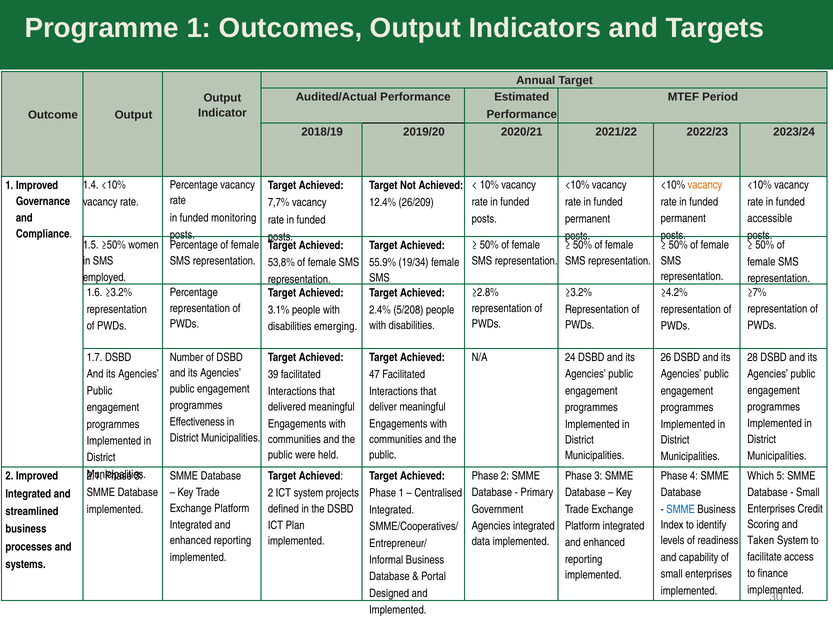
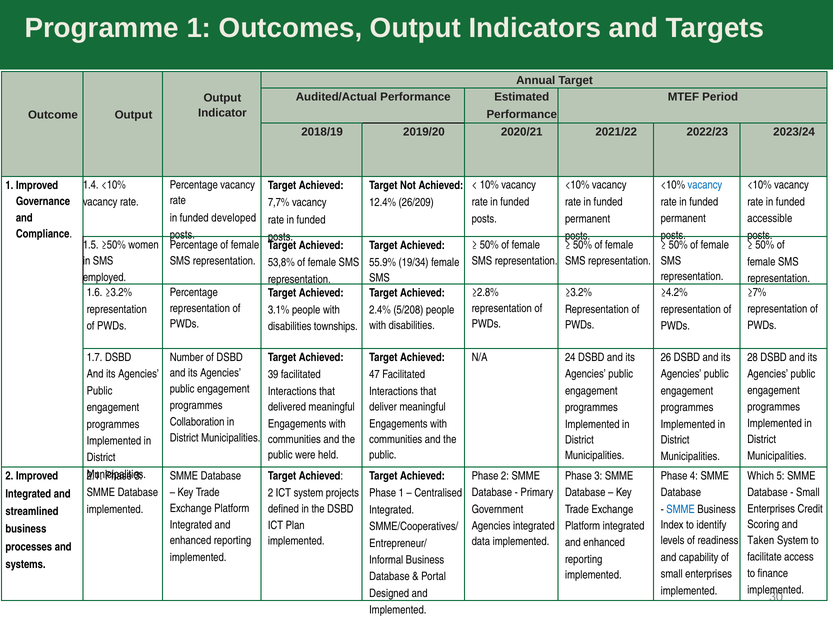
vacancy colour: orange -> blue (705, 185)
monitoring: monitoring -> developed (234, 218)
emerging: emerging -> townships (336, 326)
Effectiveness: Effectiveness -> Collaboration (197, 422)
